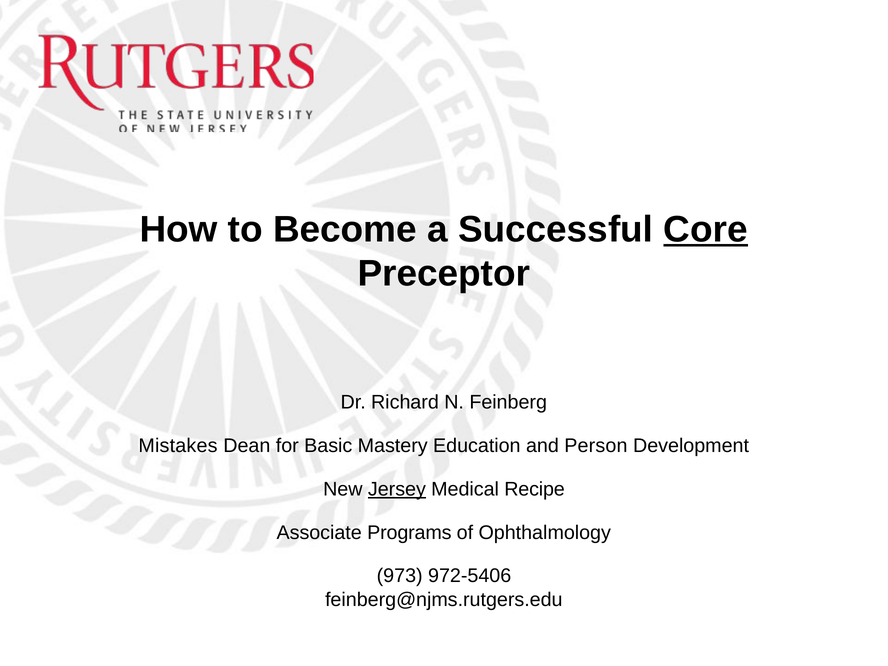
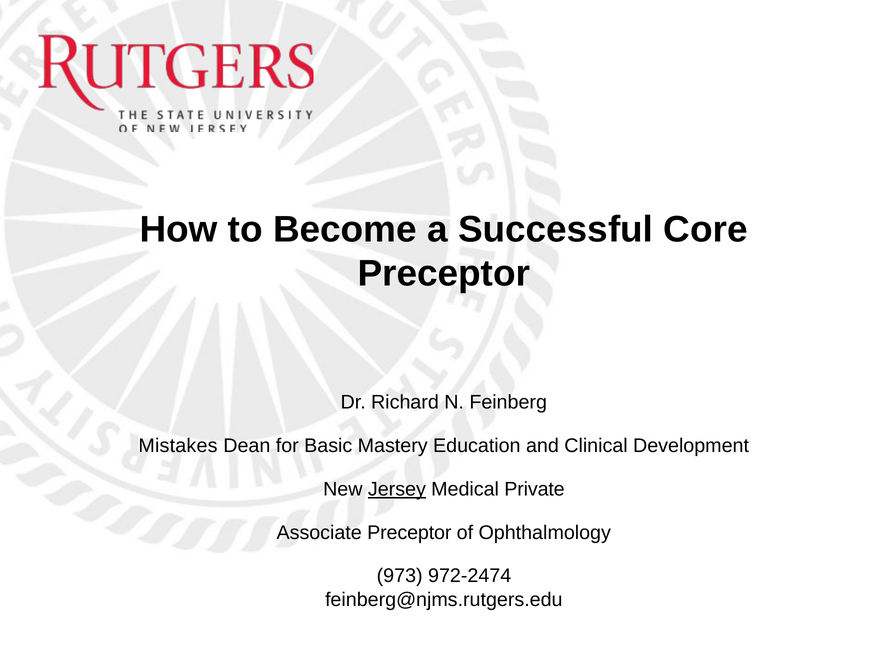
Core underline: present -> none (706, 229)
Person: Person -> Clinical (596, 446)
Recipe: Recipe -> Private (535, 489)
Associate Programs: Programs -> Preceptor (409, 533)
972-5406: 972-5406 -> 972-2474 (470, 576)
